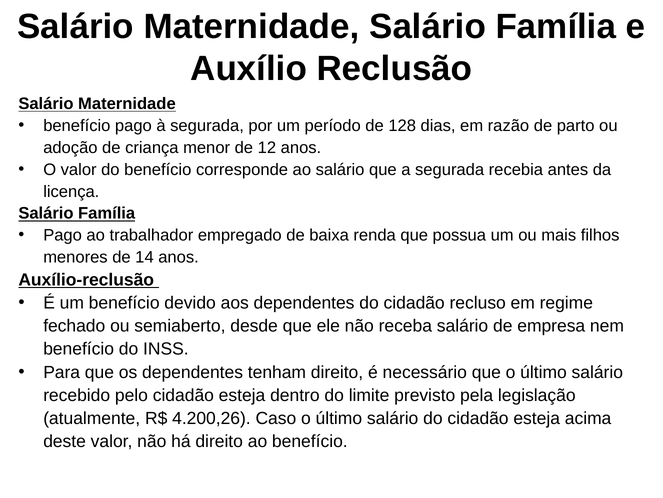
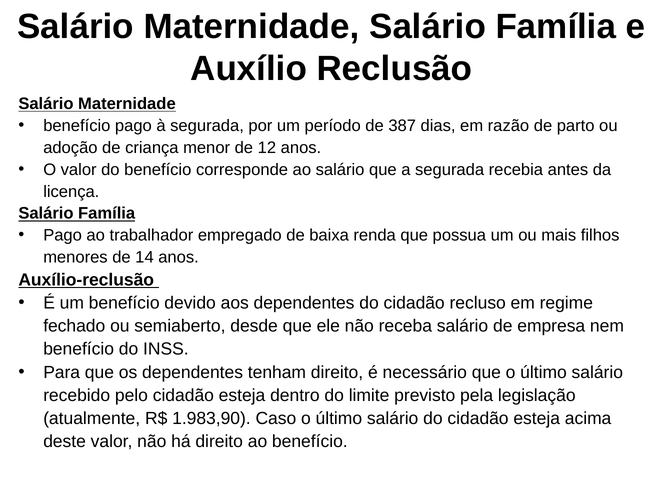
128: 128 -> 387 (402, 126)
4.200,26: 4.200,26 -> 1.983,90 (211, 418)
